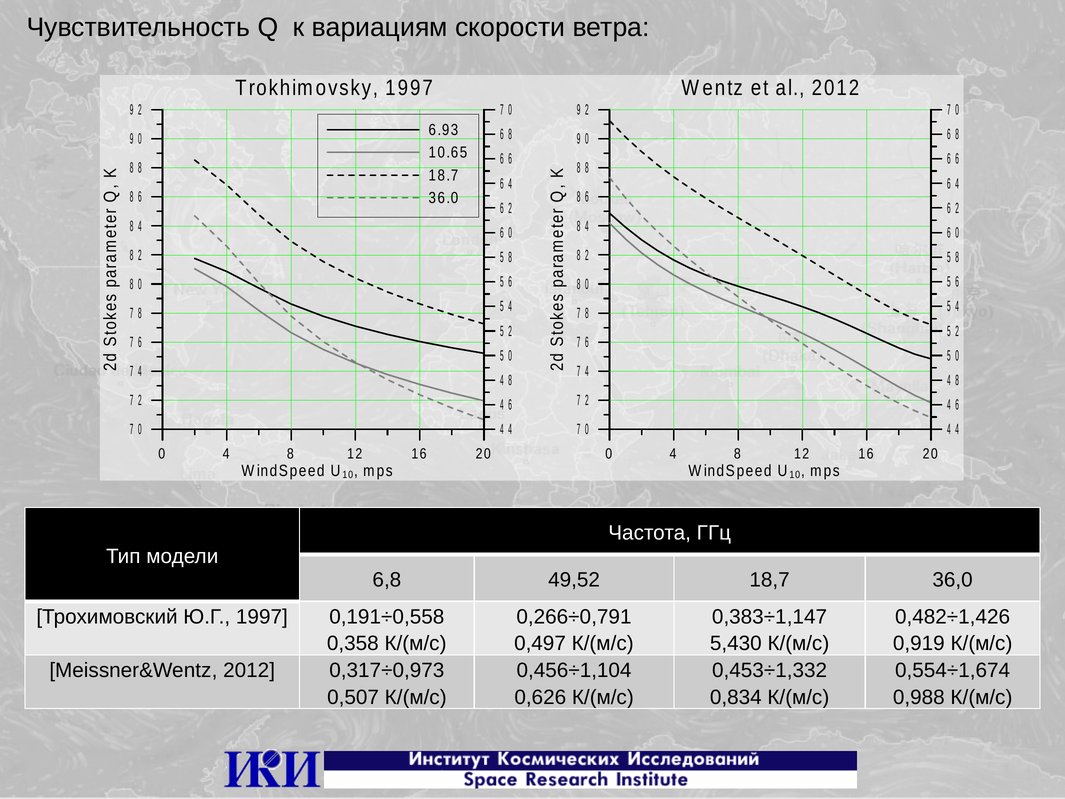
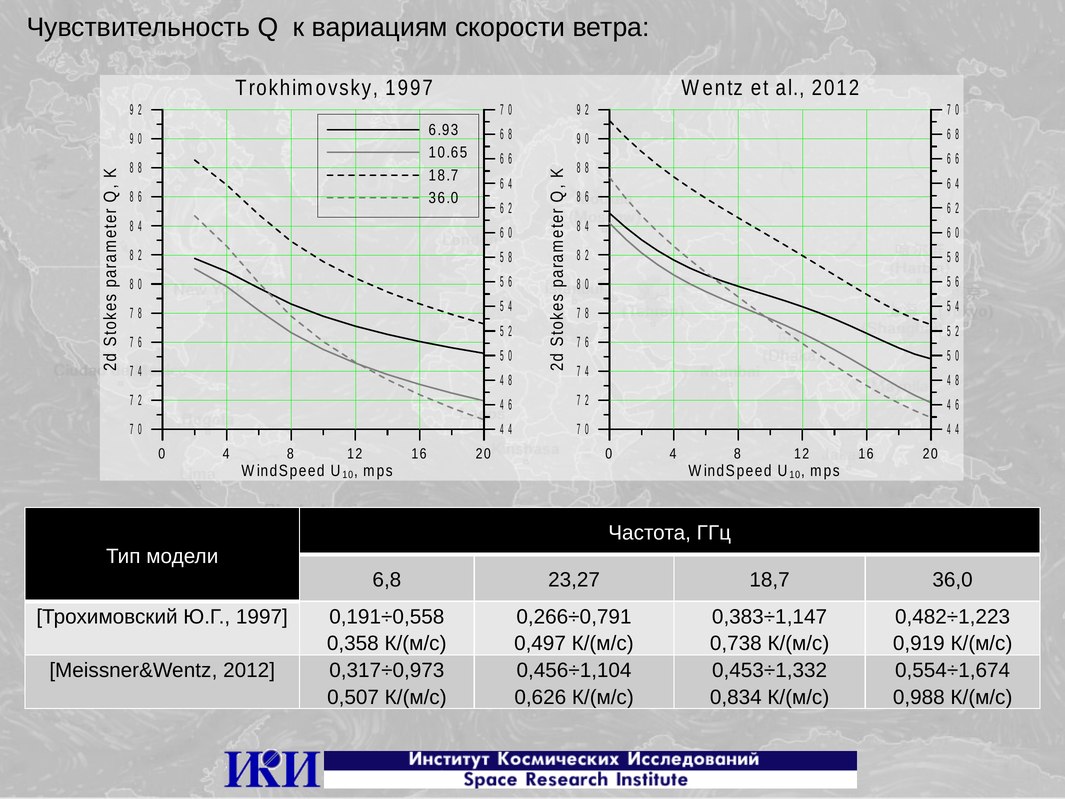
49,52: 49,52 -> 23,27 (574, 580)
0,482÷1,426: 0,482÷1,426 -> 0,482÷1,223 (953, 617)
5,430: 5,430 -> 0,738 (736, 643)
